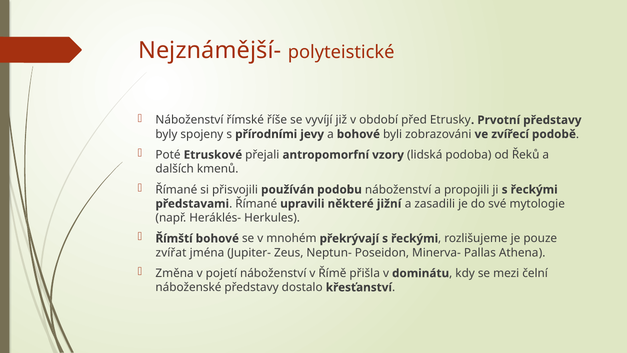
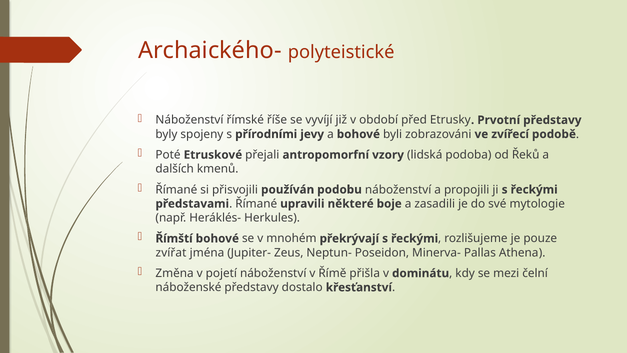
Nejznámější-: Nejznámější- -> Archaického- (210, 50)
jižní: jižní -> boje (389, 204)
